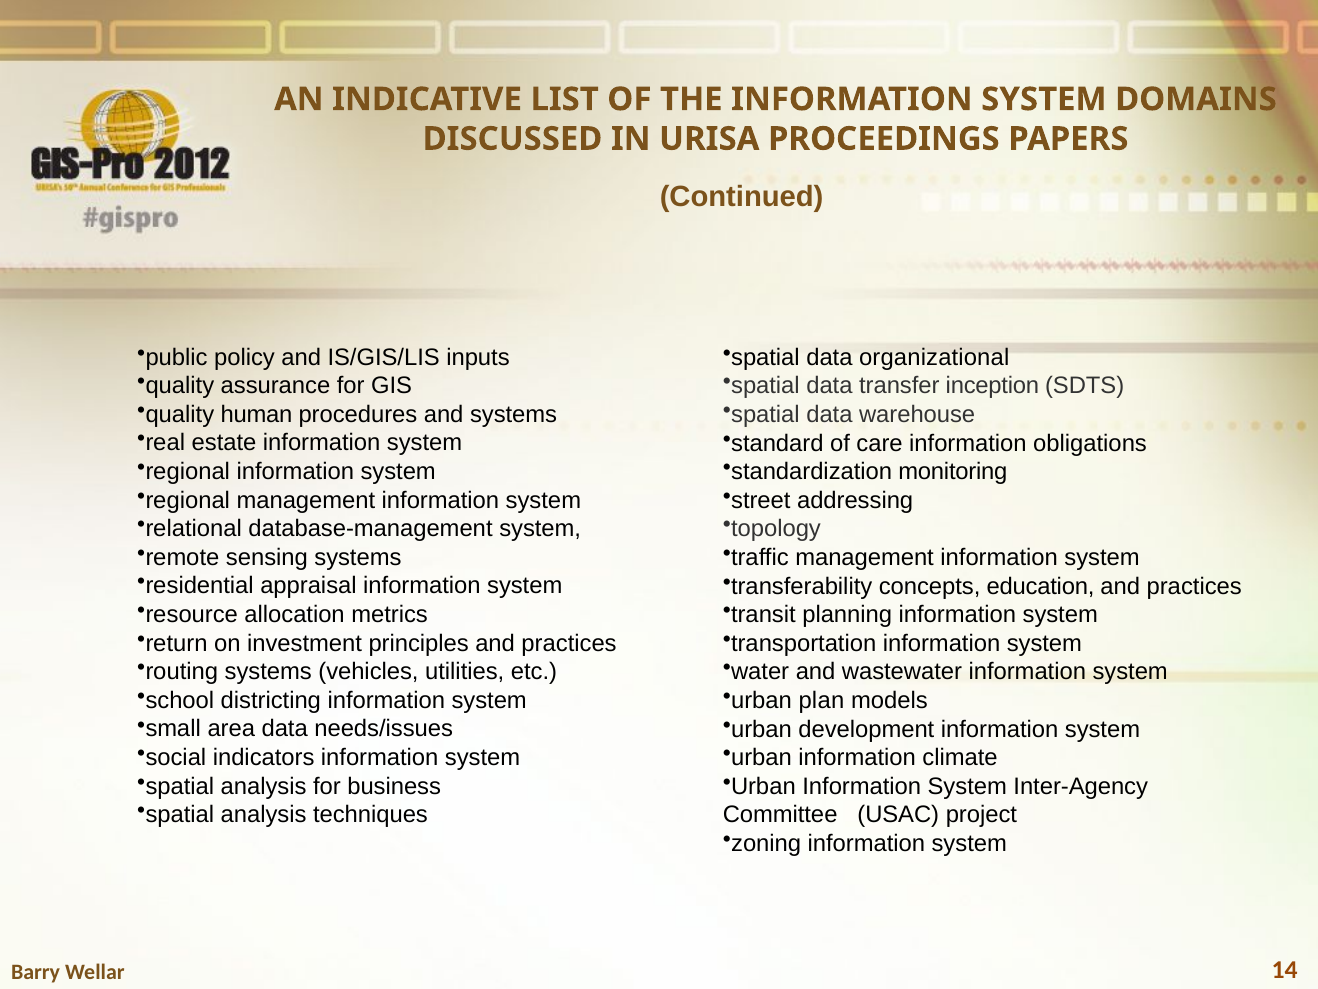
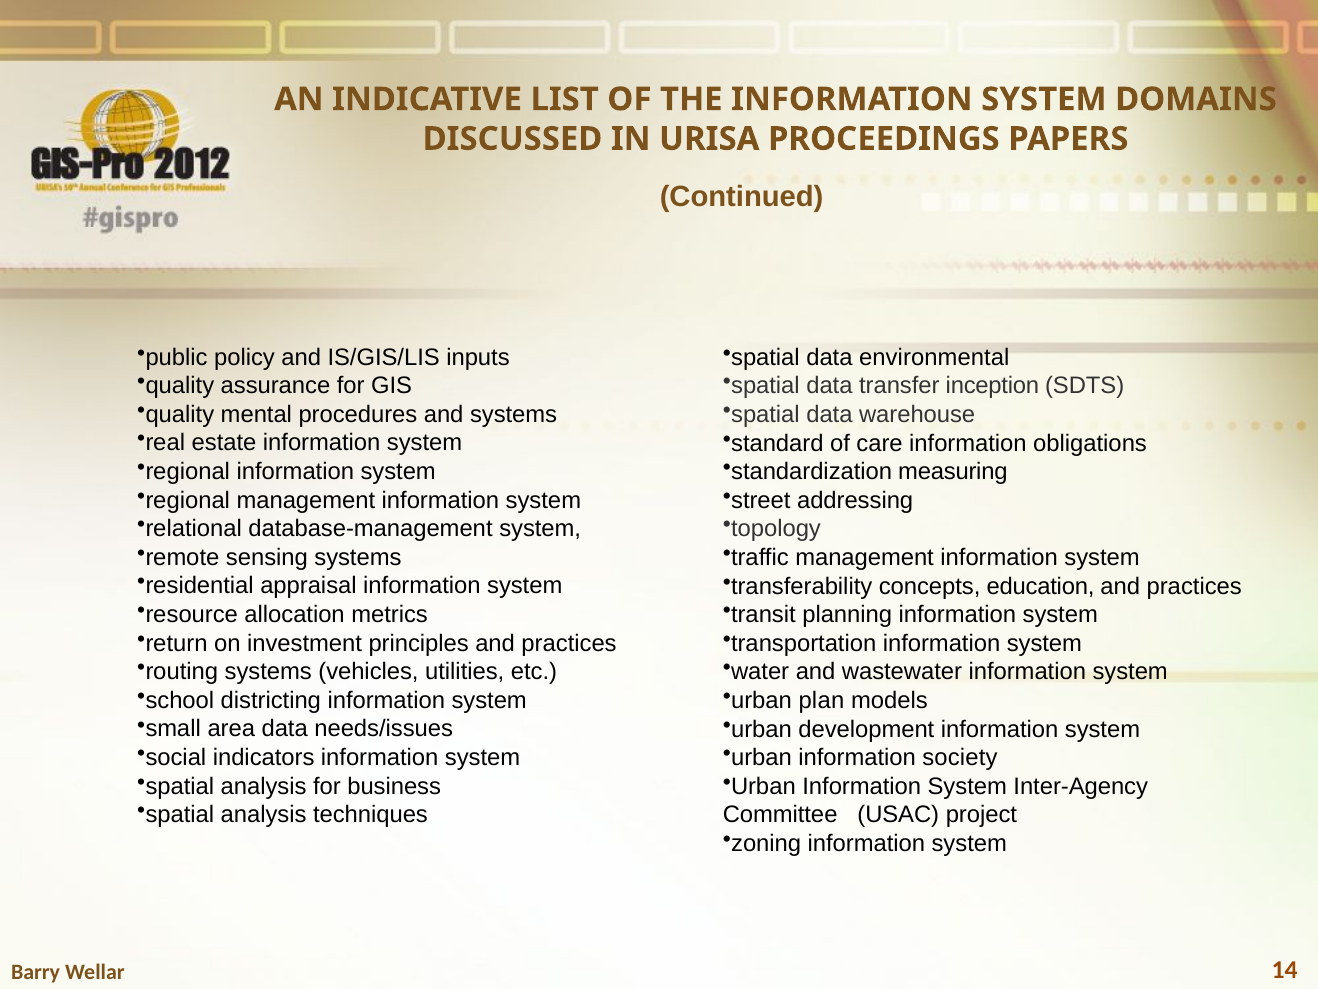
organizational: organizational -> environmental (934, 357)
human: human -> mental (256, 414)
monitoring: monitoring -> measuring (953, 472)
climate: climate -> society (960, 757)
